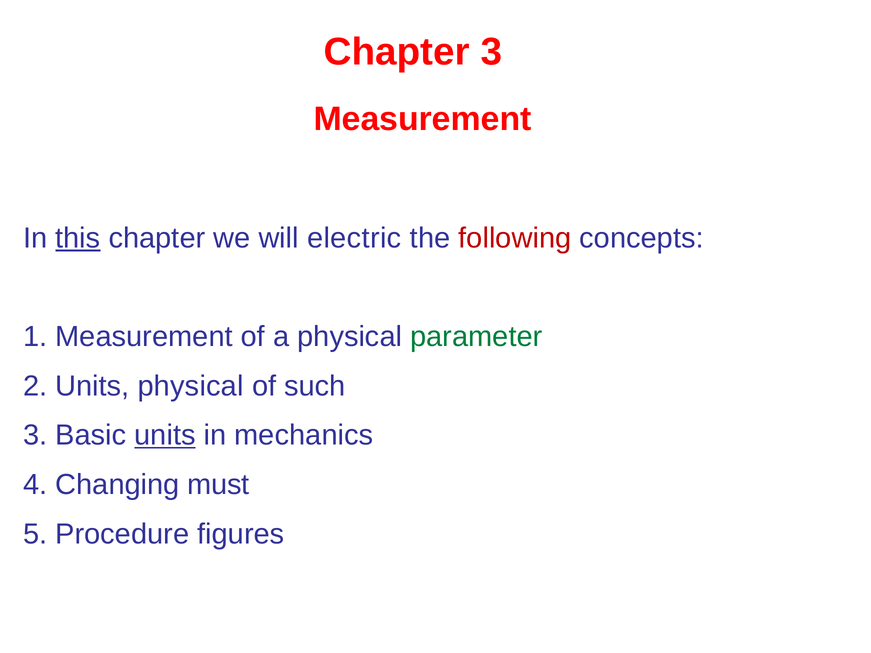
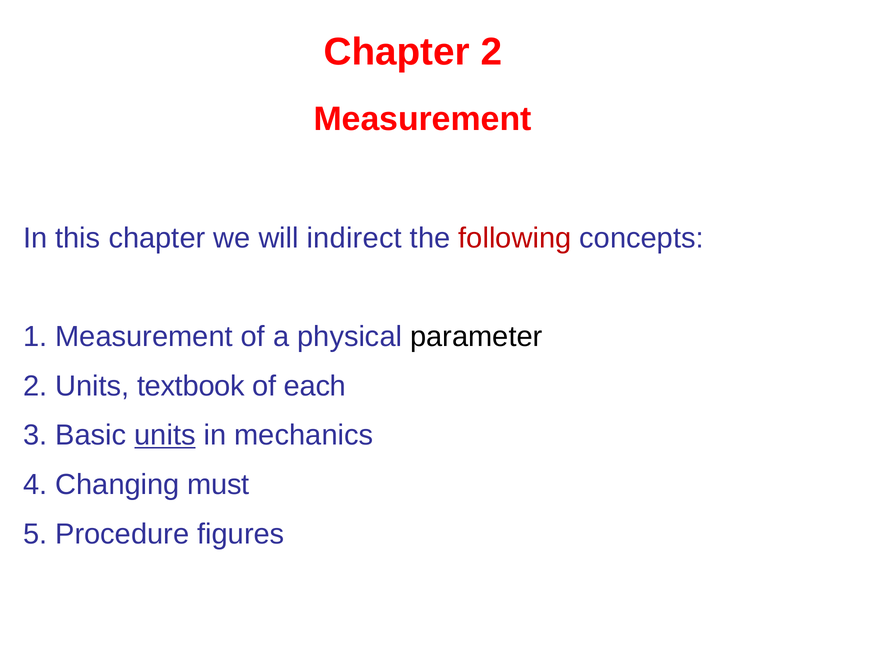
Chapter 3: 3 -> 2 (491, 52)
this underline: present -> none (78, 238)
electric: electric -> indirect (354, 238)
parameter colour: green -> black (476, 337)
Units physical: physical -> textbook (191, 386)
such: such -> each (315, 386)
